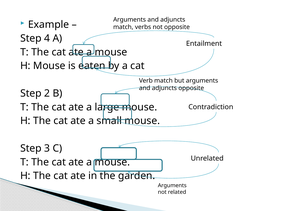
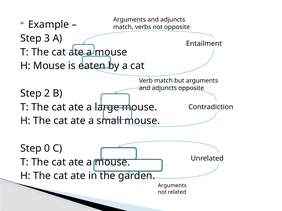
4: 4 -> 3 (47, 38)
3: 3 -> 0 (47, 149)
